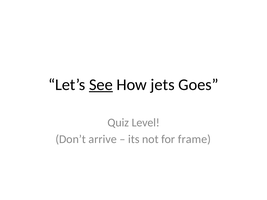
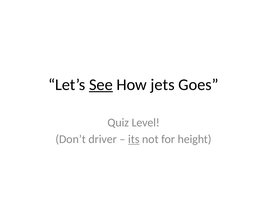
arrive: arrive -> driver (103, 139)
its underline: none -> present (134, 139)
frame: frame -> height (195, 139)
